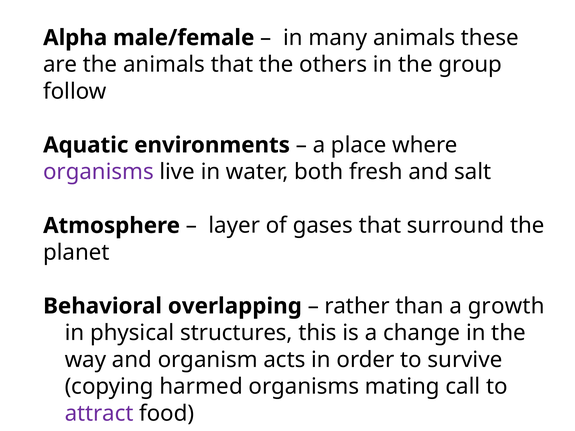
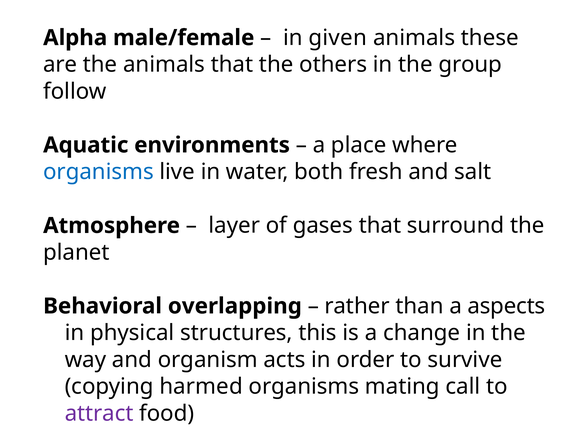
many: many -> given (338, 38)
organisms colour: purple -> blue (98, 172)
growth: growth -> aspects (506, 306)
